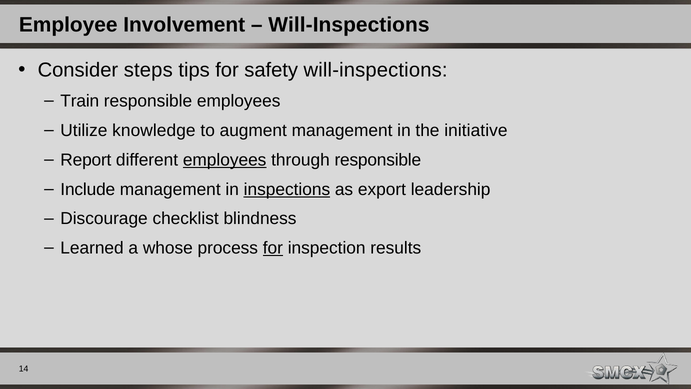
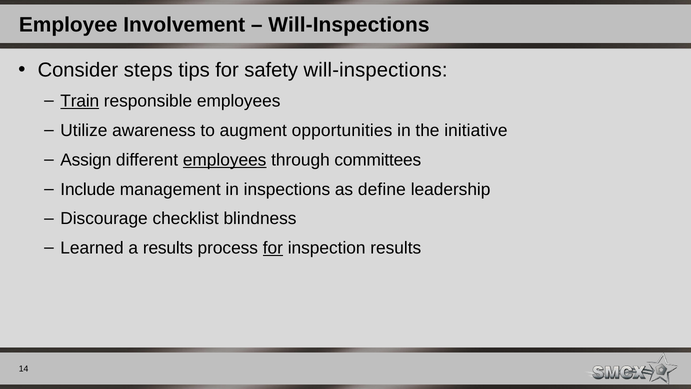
Train underline: none -> present (80, 101)
knowledge: knowledge -> awareness (154, 130)
augment management: management -> opportunities (342, 130)
Report: Report -> Assign (86, 160)
through responsible: responsible -> committees (378, 160)
inspections underline: present -> none (287, 189)
export: export -> define (382, 189)
a whose: whose -> results (168, 248)
